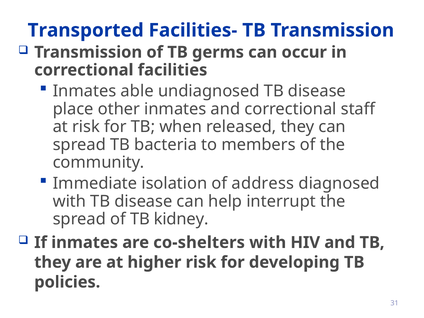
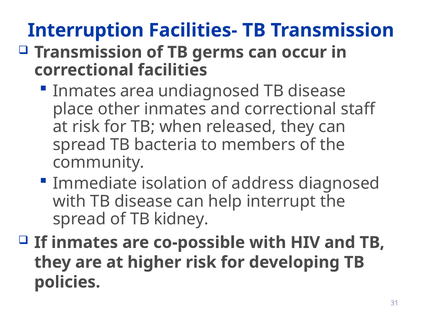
Transported: Transported -> Interruption (86, 30)
able: able -> area (137, 91)
co-shelters: co-shelters -> co-possible (199, 242)
